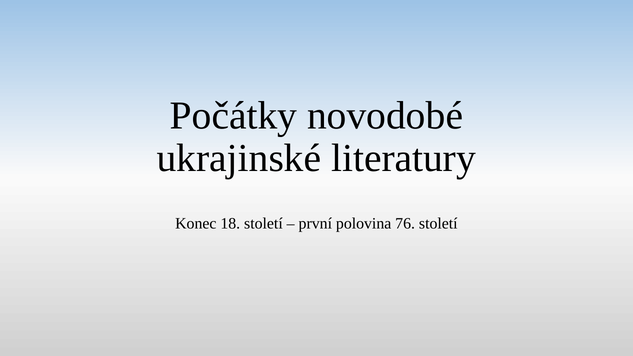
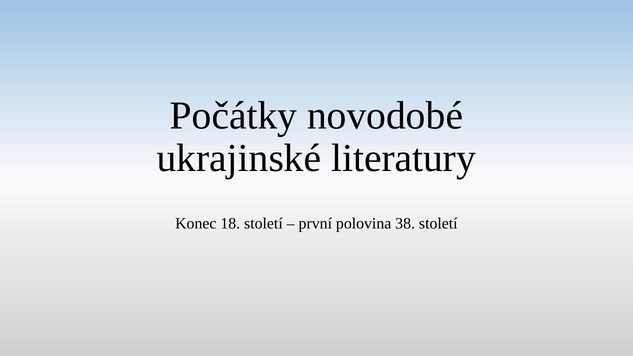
76: 76 -> 38 (405, 223)
